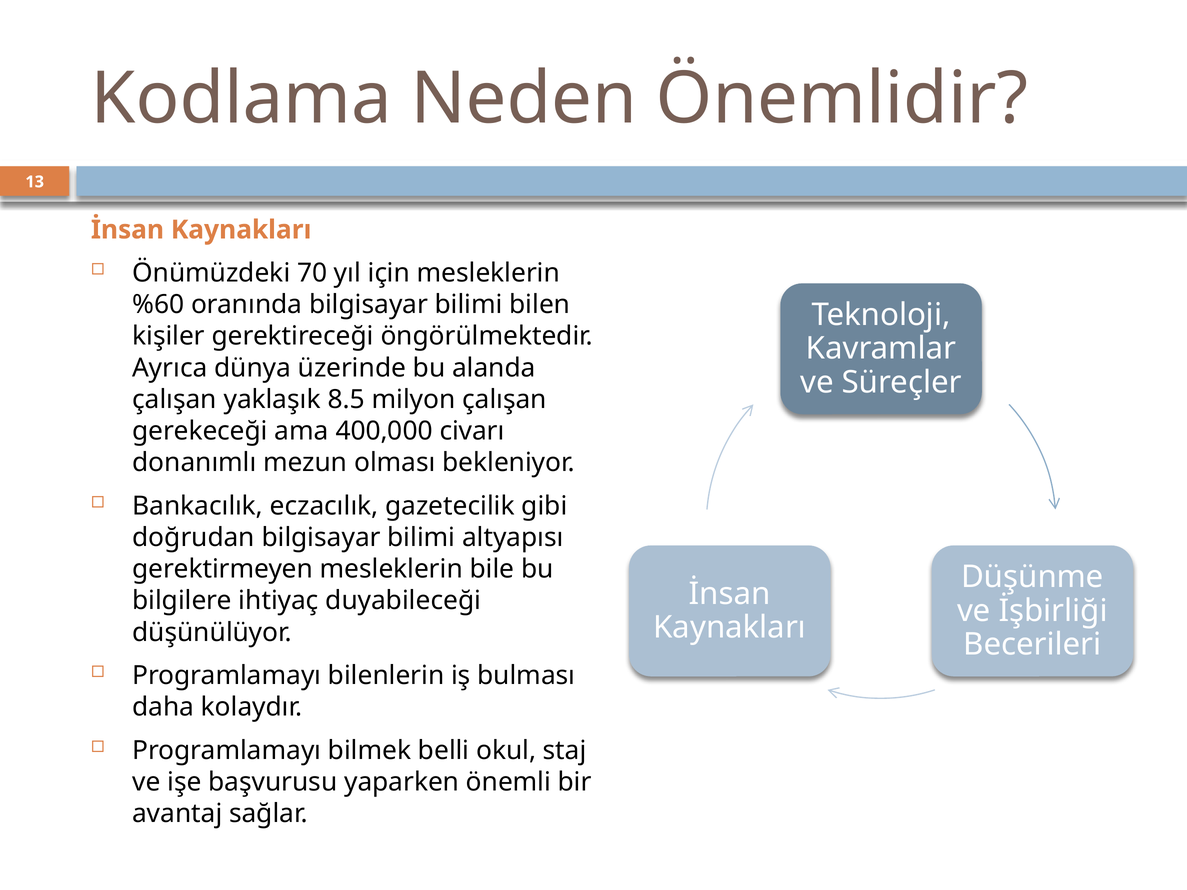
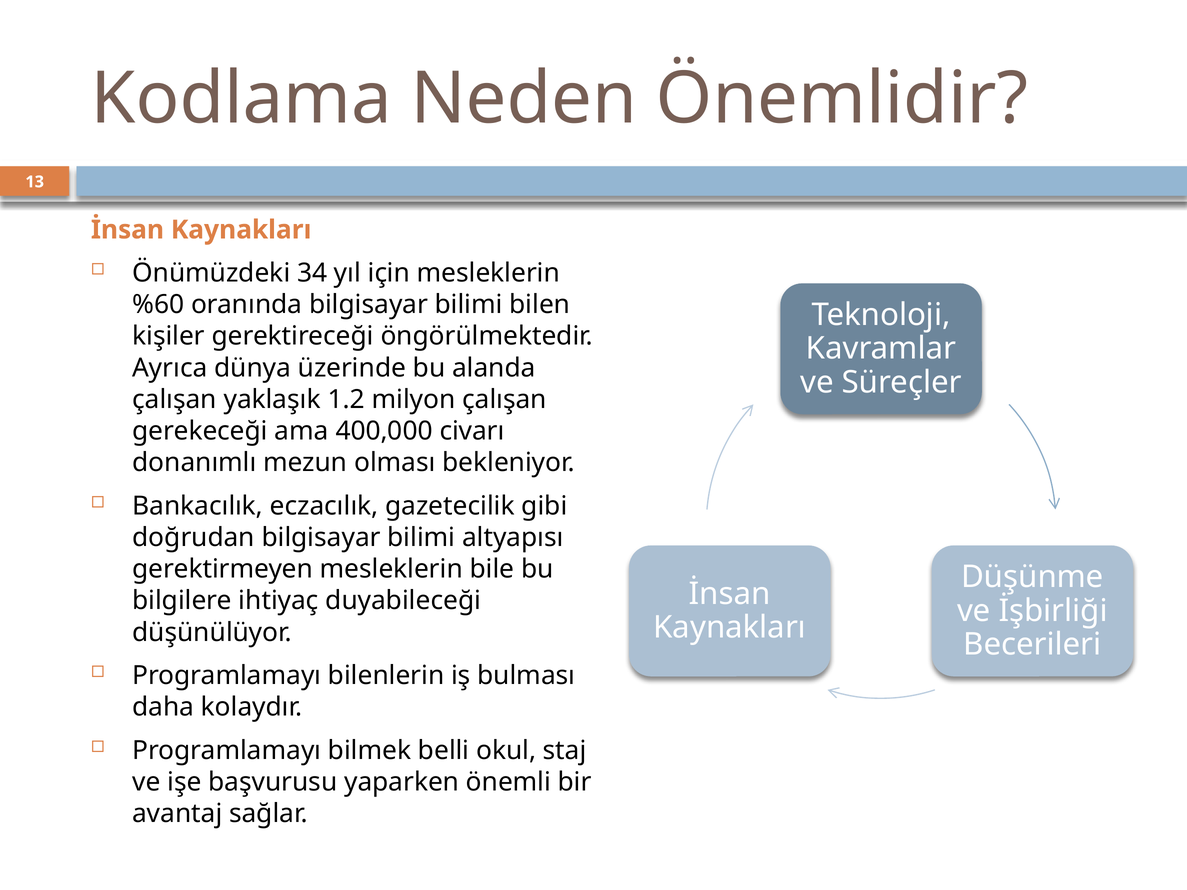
70: 70 -> 34 (312, 273)
8.5: 8.5 -> 1.2 (346, 400)
